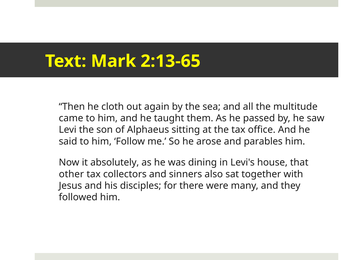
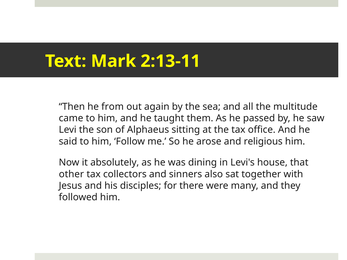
2:13-65: 2:13-65 -> 2:13-11 (171, 61)
cloth: cloth -> from (113, 107)
parables: parables -> religious (263, 141)
